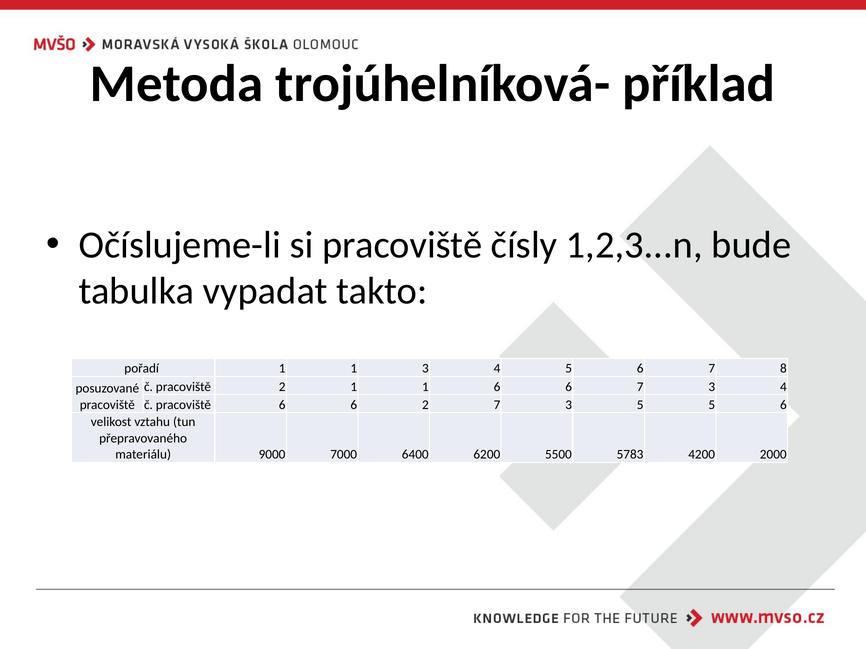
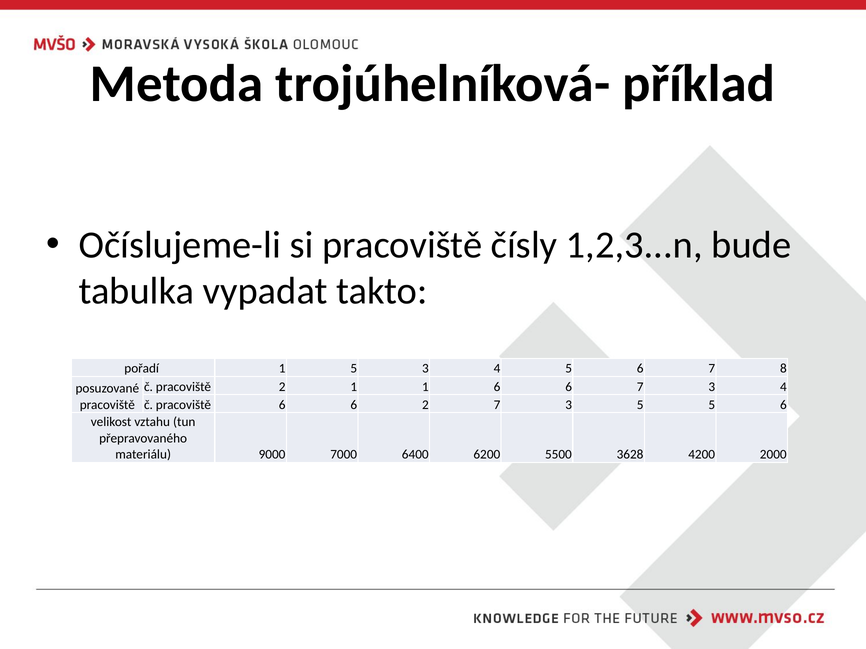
pořadí 1 1: 1 -> 5 (354, 369)
5783: 5783 -> 3628 (630, 455)
